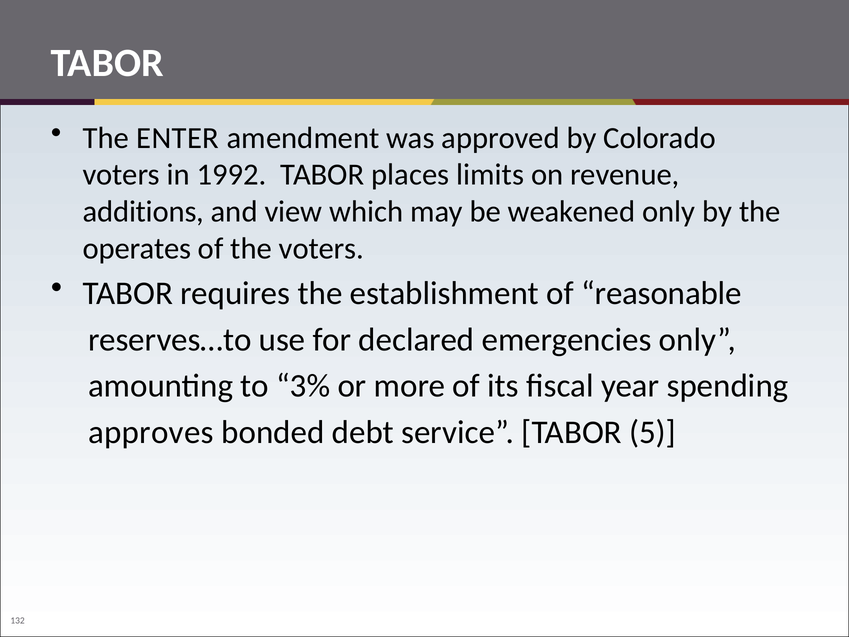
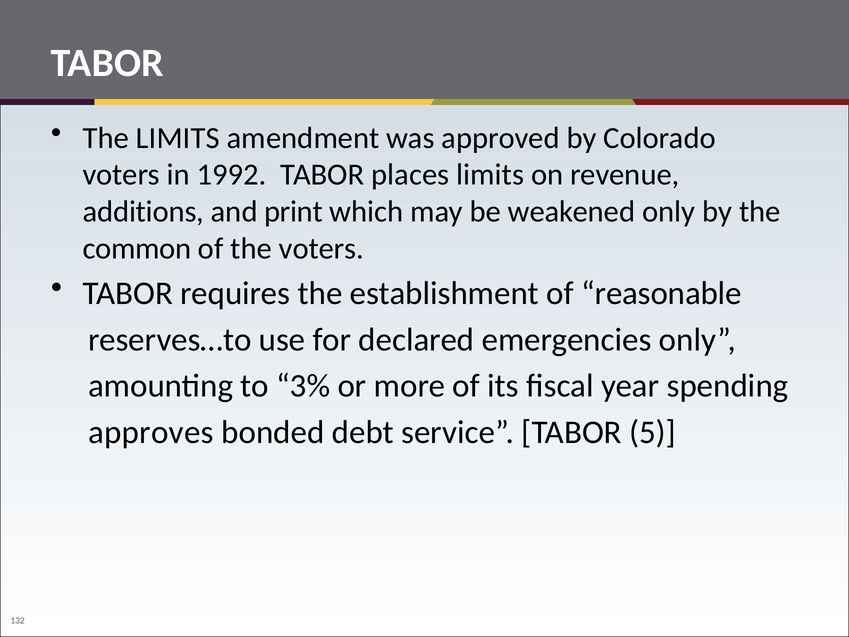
The ENTER: ENTER -> LIMITS (178, 138)
view: view -> print (294, 212)
operates: operates -> common (137, 248)
